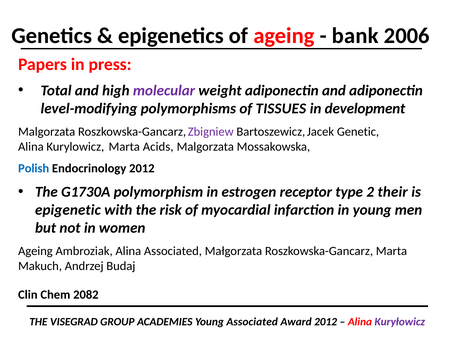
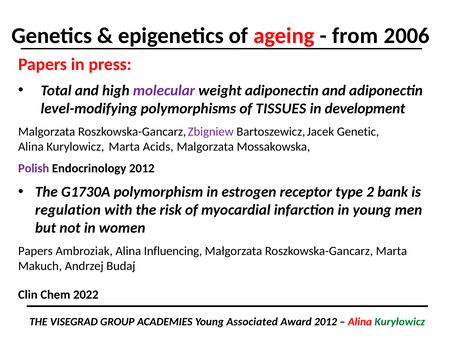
bank: bank -> from (355, 36)
Polish colour: blue -> purple (34, 169)
their: their -> bank (393, 192)
epigenetic: epigenetic -> regulation (68, 210)
Ageing: Ageing -> Papers (35, 251)
Alina Associated: Associated -> Influencing (173, 251)
2082: 2082 -> 2022 (86, 295)
Kuryłowicz colour: purple -> green (400, 322)
